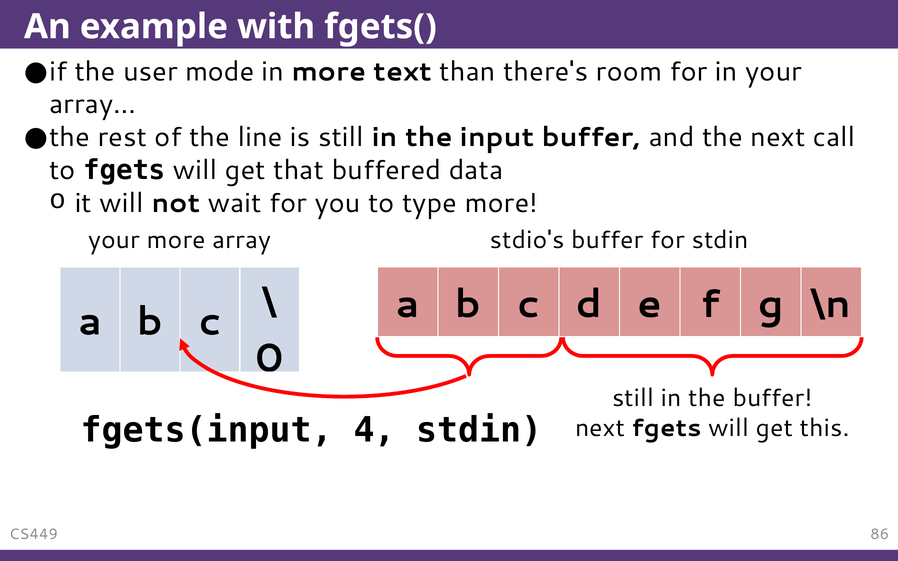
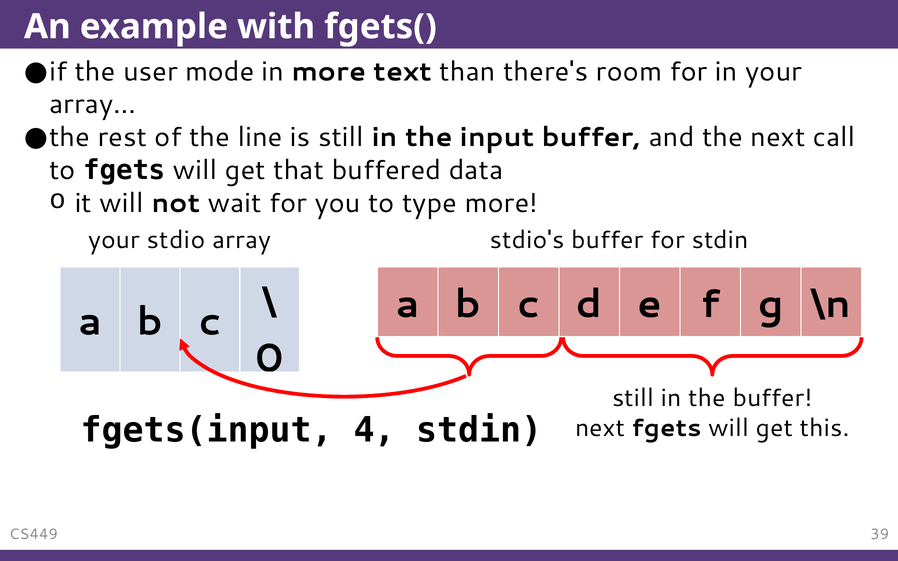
your more: more -> stdio (176, 240)
86: 86 -> 39 (880, 535)
